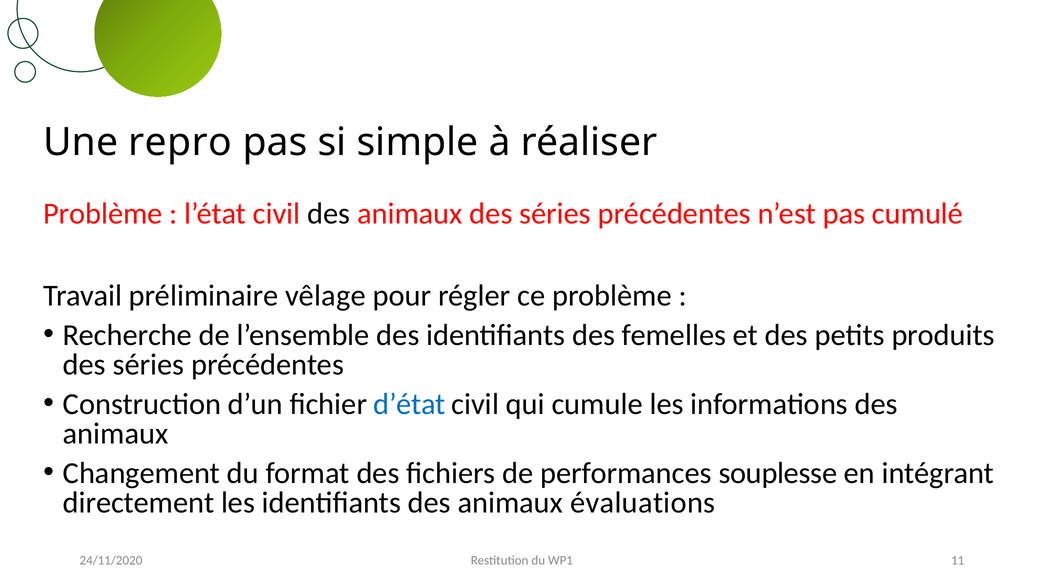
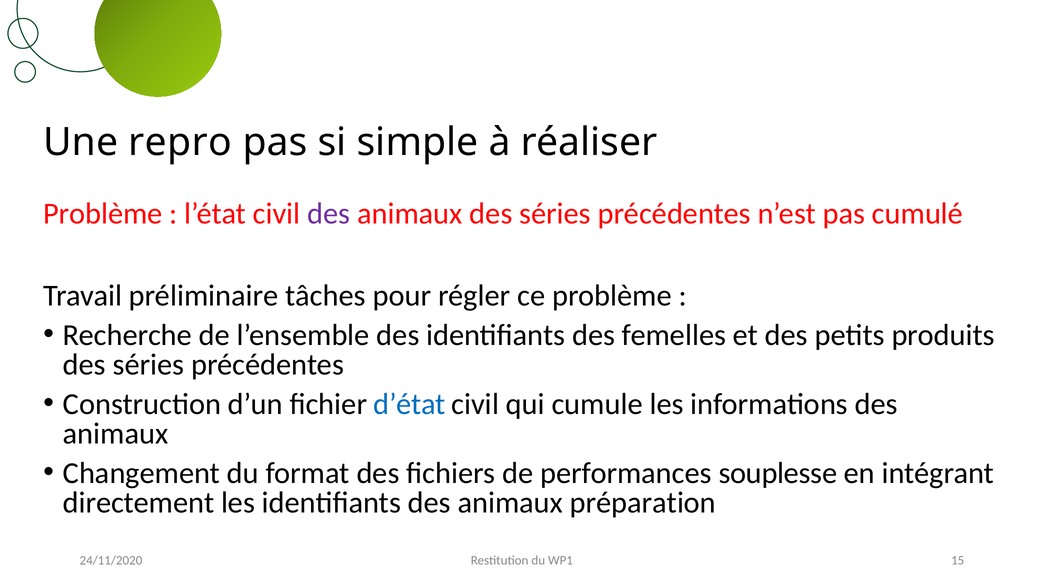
des colour: black -> purple (329, 214)
vêlage: vêlage -> tâches (325, 296)
évaluations: évaluations -> préparation (643, 503)
11: 11 -> 15 (958, 561)
